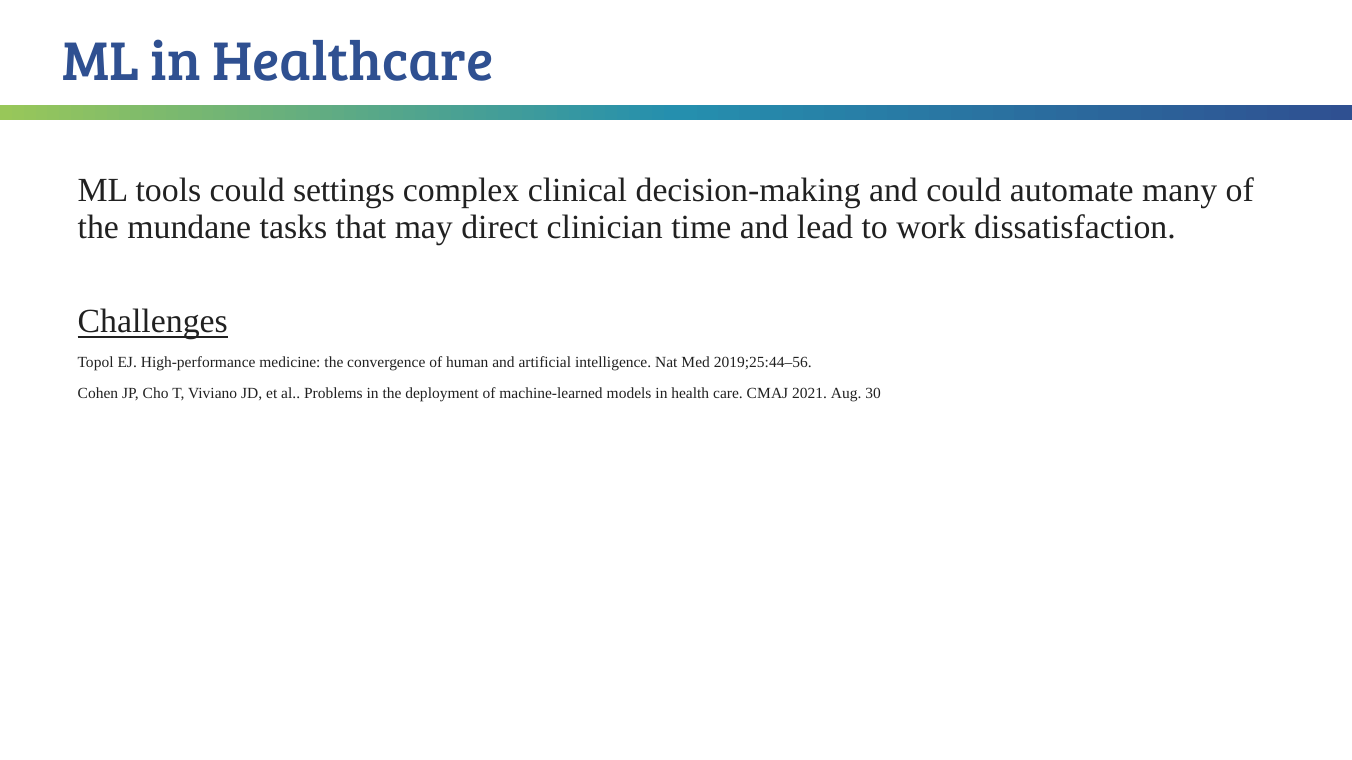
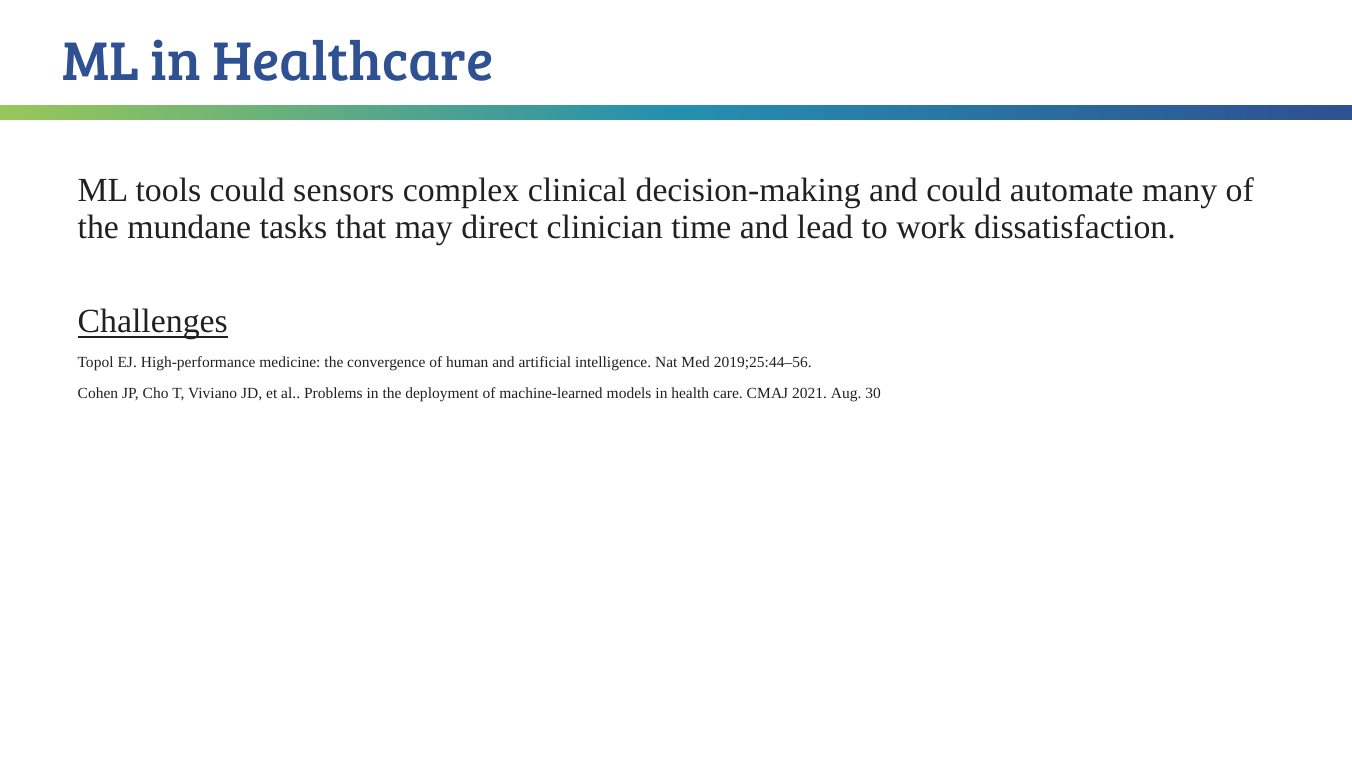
settings: settings -> sensors (344, 191)
